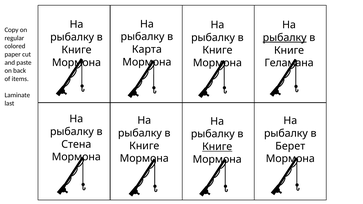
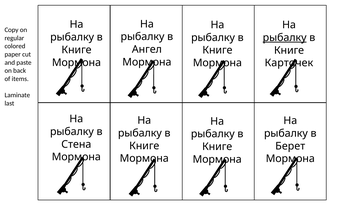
Карта: Карта -> Ангел (147, 49)
Геламана: Геламана -> Карточек (289, 63)
Книге underline: present -> none (217, 147)
